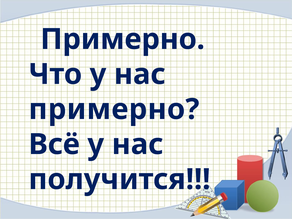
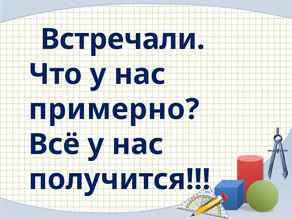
Примерно: Примерно -> Встречали (123, 39)
